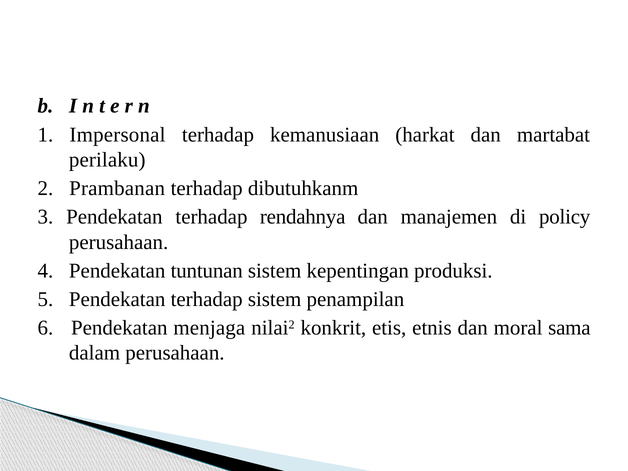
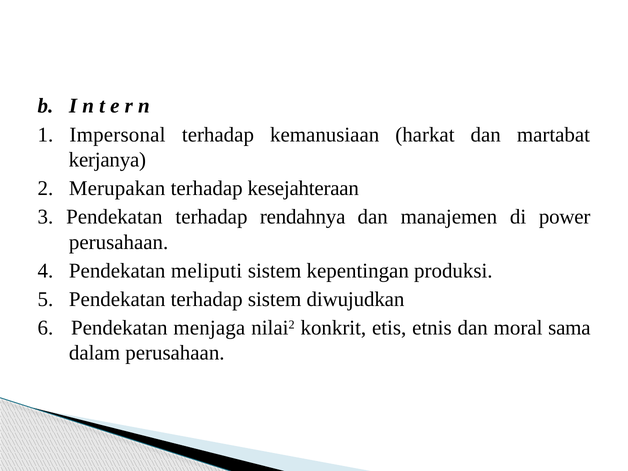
perilaku: perilaku -> kerjanya (107, 160)
Prambanan: Prambanan -> Merupakan (117, 188)
dibutuhkanm: dibutuhkanm -> kesejahteraan (303, 188)
policy: policy -> power (565, 217)
tuntunan: tuntunan -> meliputi (207, 271)
penampilan: penampilan -> diwujudkan (355, 299)
